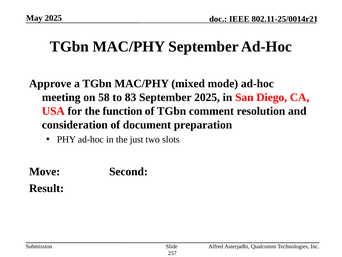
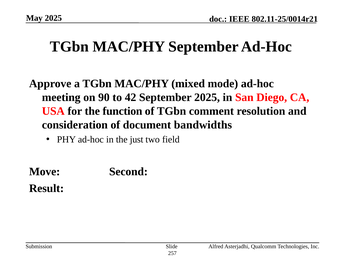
58: 58 -> 90 (104, 97)
83: 83 -> 42 (131, 97)
preparation: preparation -> bandwidths (203, 124)
slots: slots -> field (171, 139)
